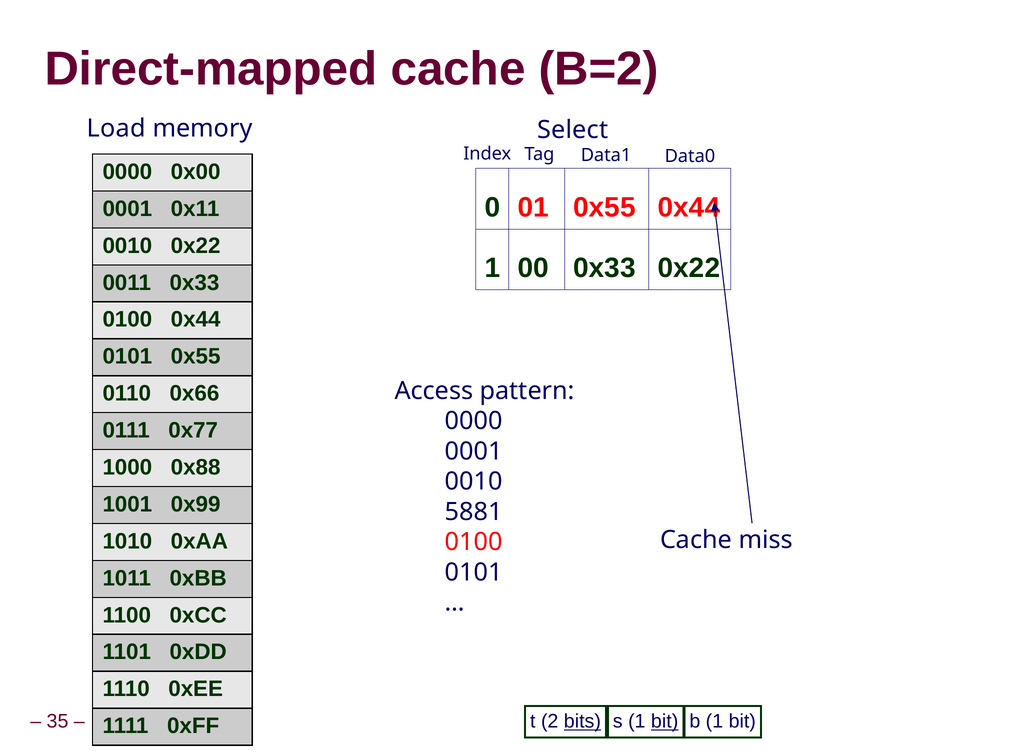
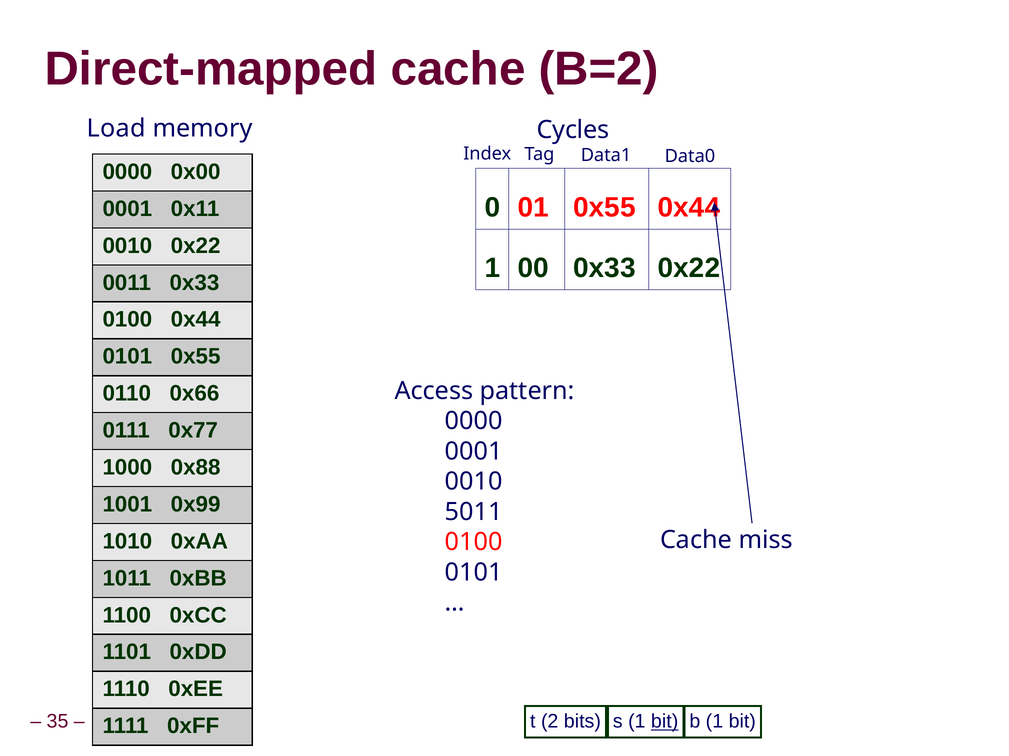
Select: Select -> Cycles (573, 130)
5881: 5881 -> 5011 (474, 512)
bits underline: present -> none (582, 722)
